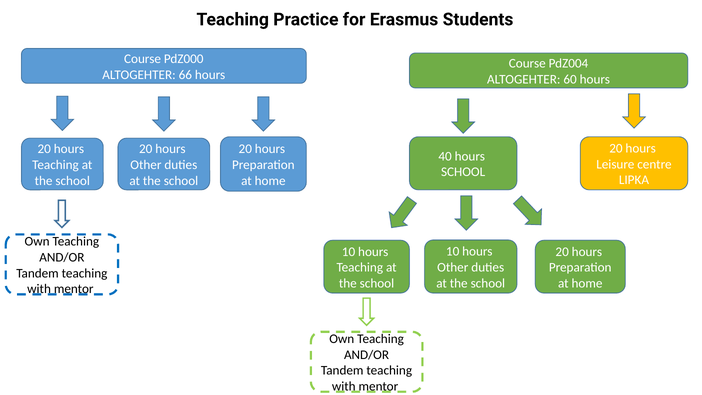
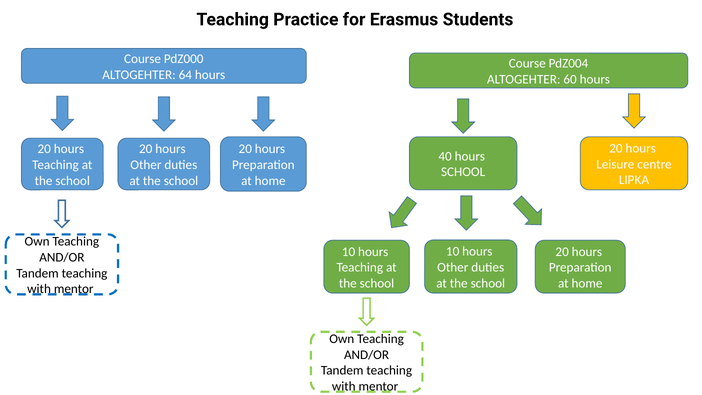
66: 66 -> 64 (185, 75)
